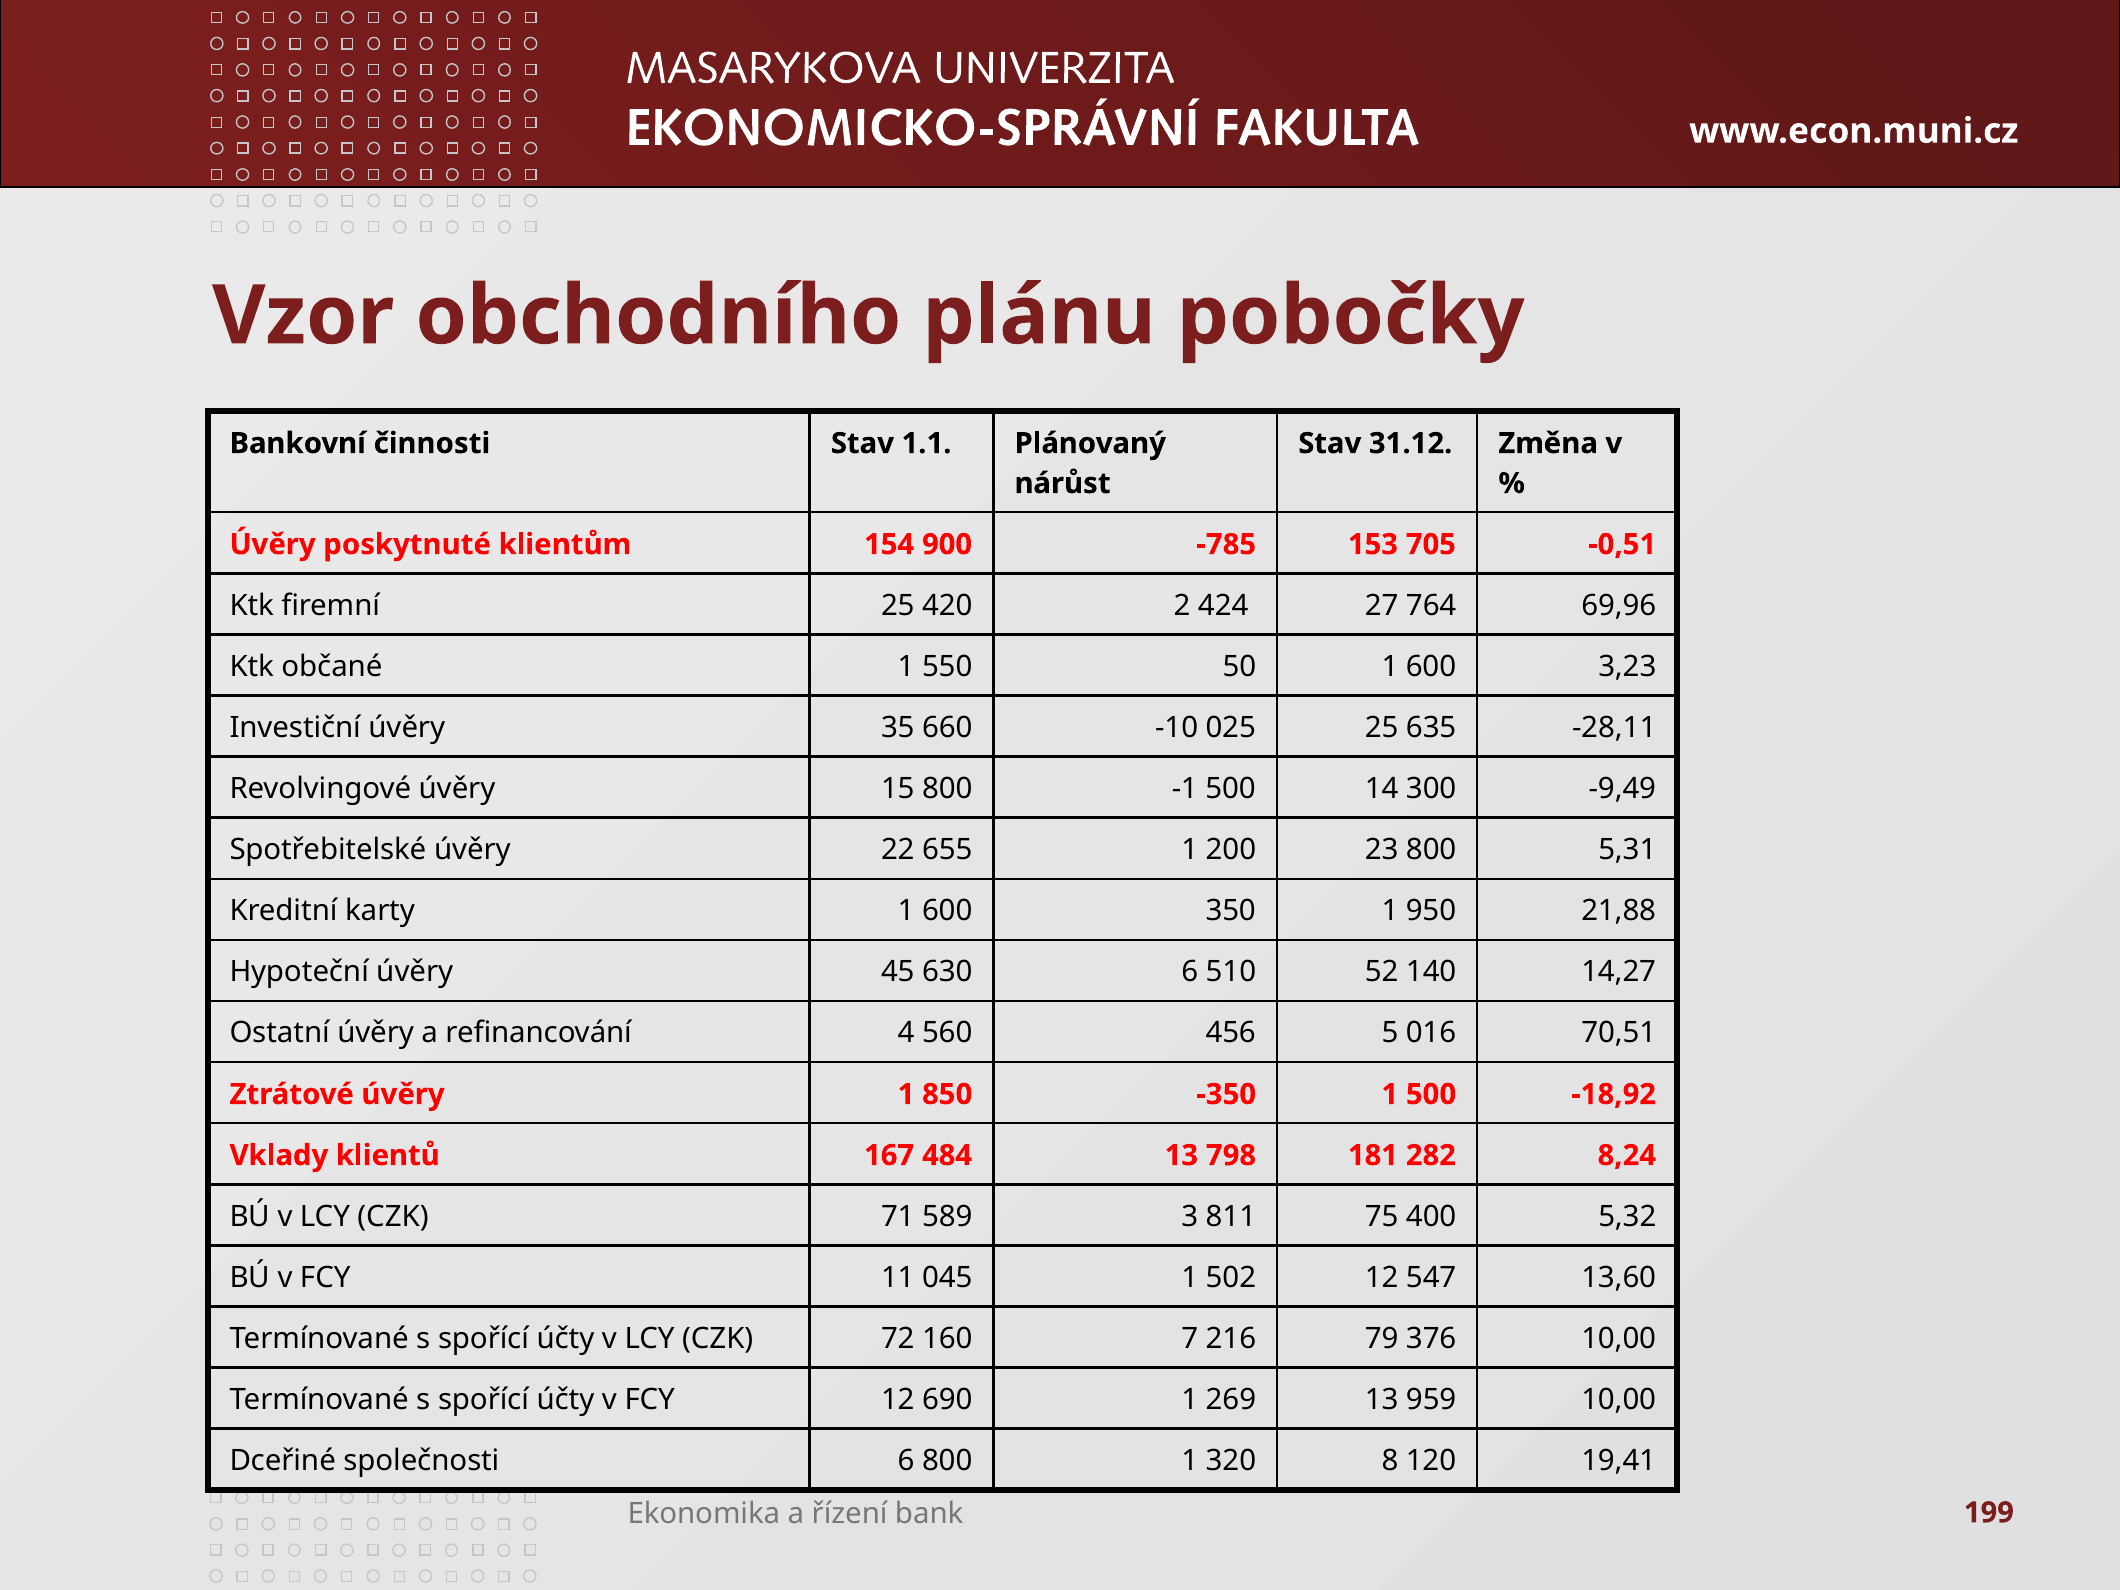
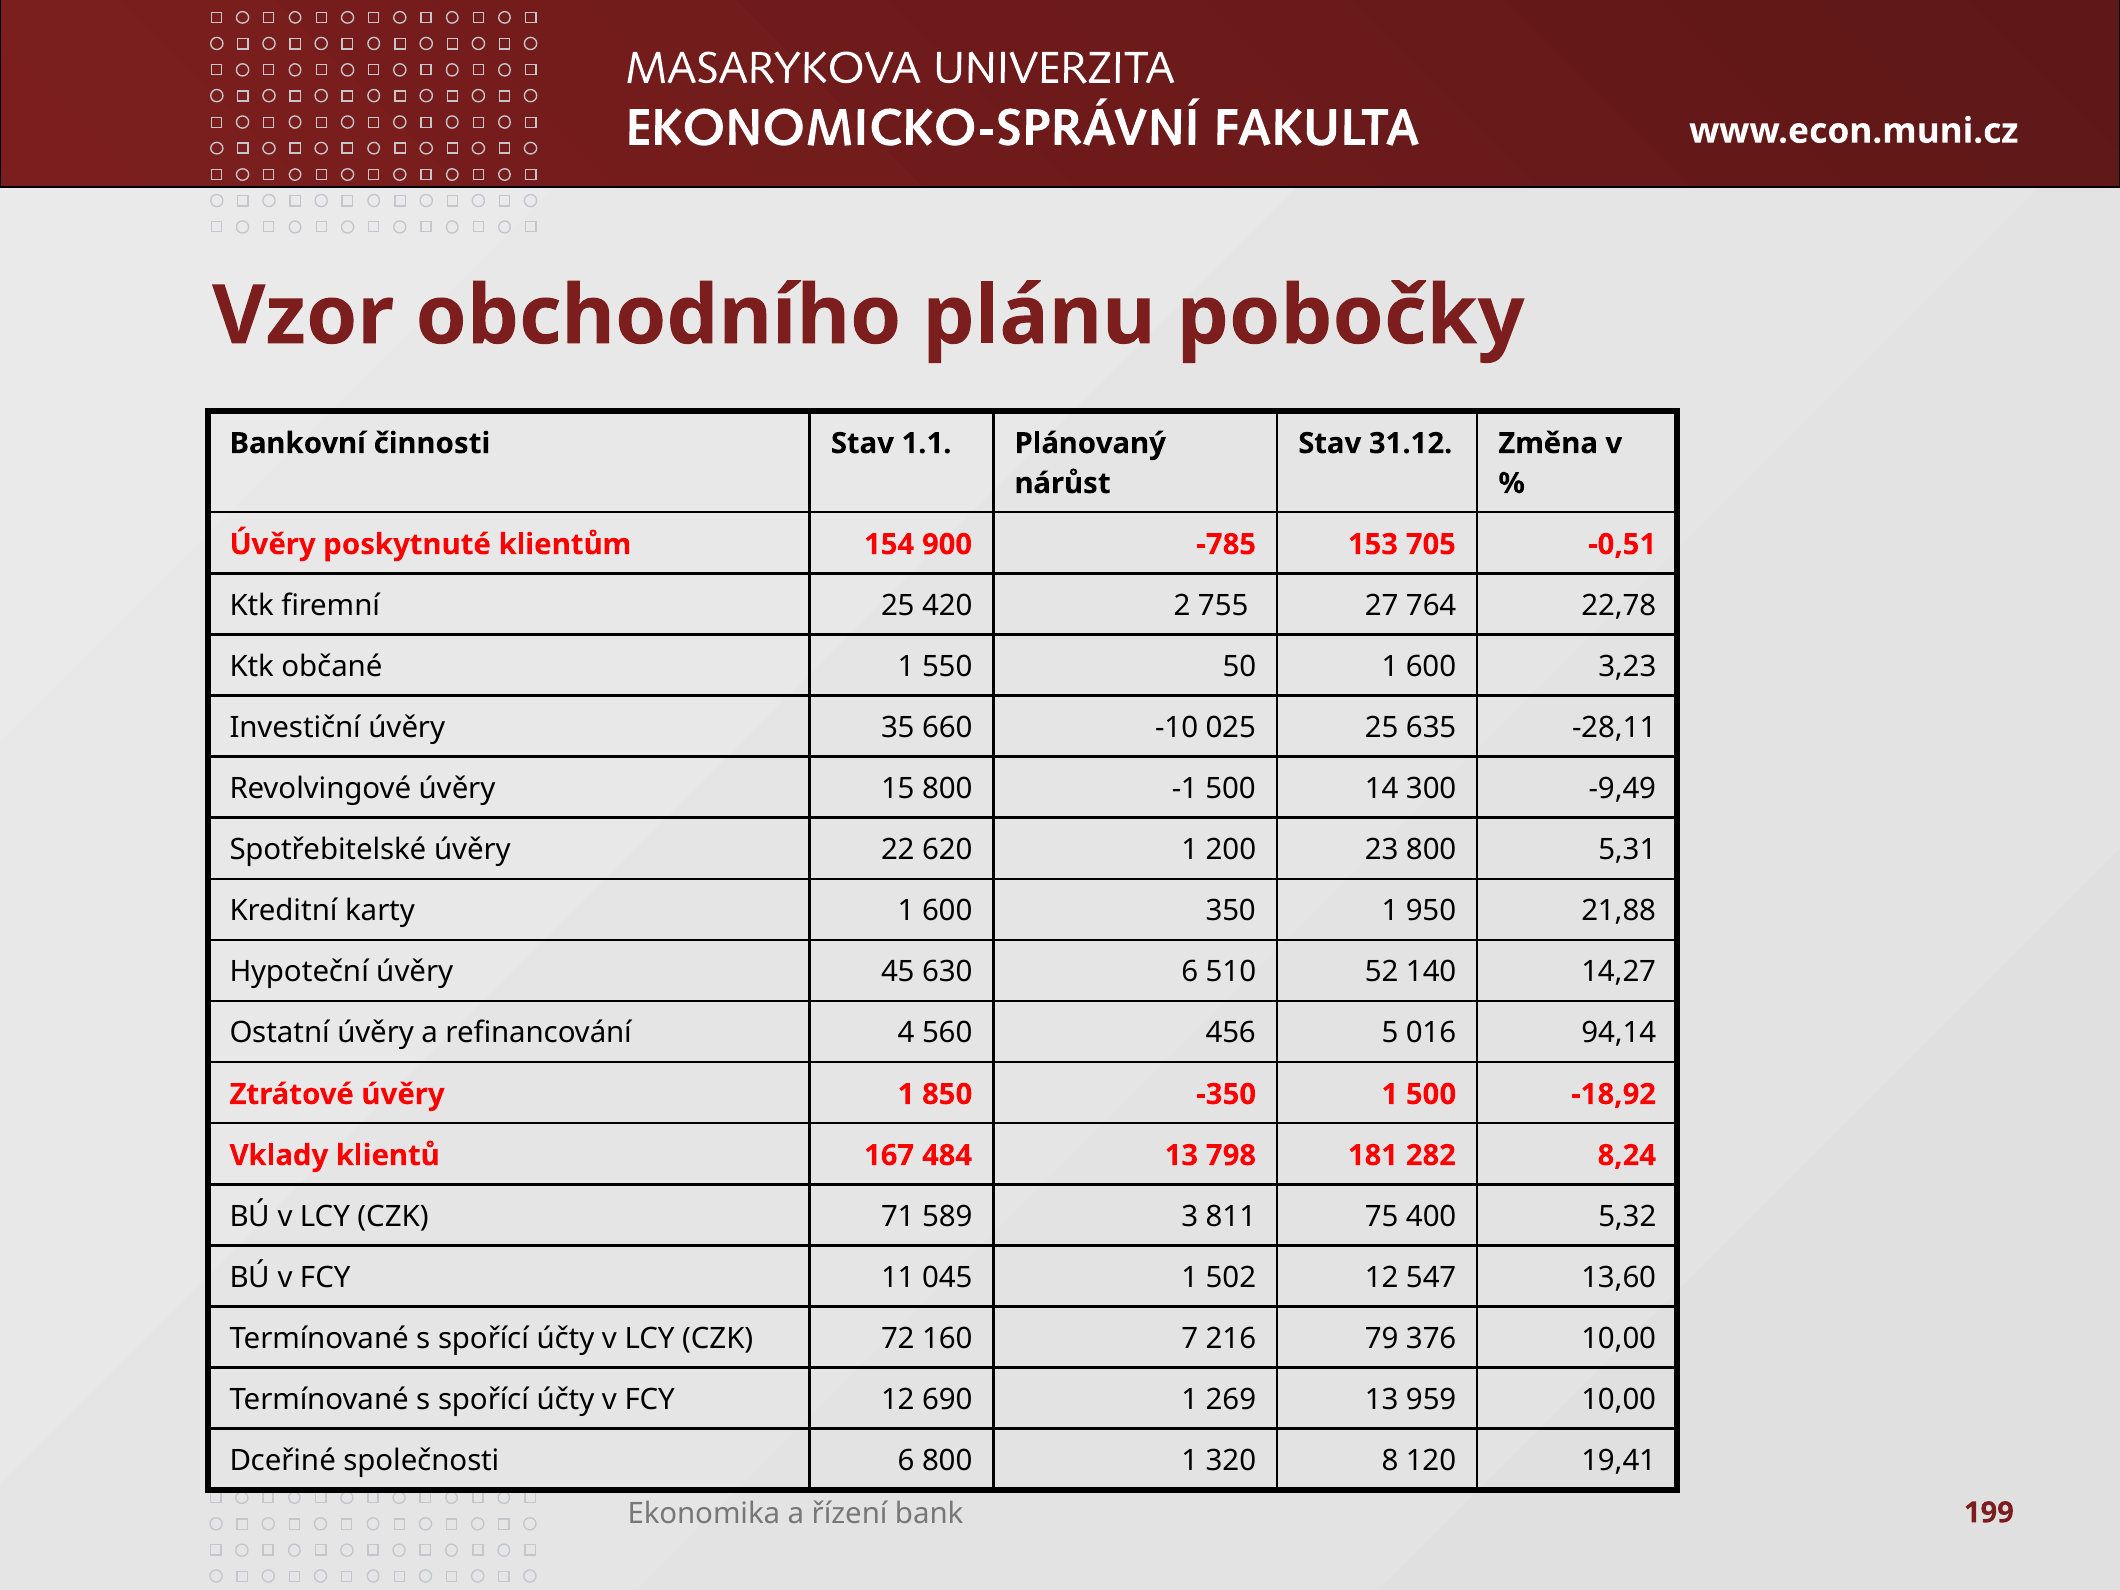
424: 424 -> 755 (1223, 606)
69,96: 69,96 -> 22,78 (1619, 606)
655: 655 -> 620 (947, 850)
70,51: 70,51 -> 94,14 (1619, 1033)
